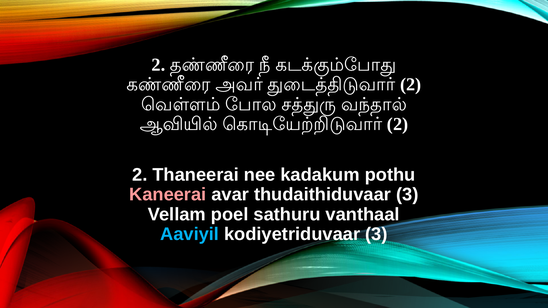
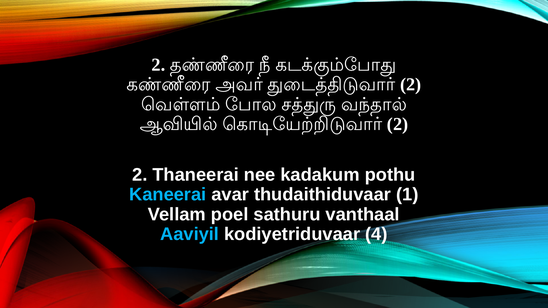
Kaneerai colour: pink -> light blue (168, 195)
thudaithiduvaar 3: 3 -> 1 (407, 195)
kodiyetriduvaar 3: 3 -> 4 (376, 234)
